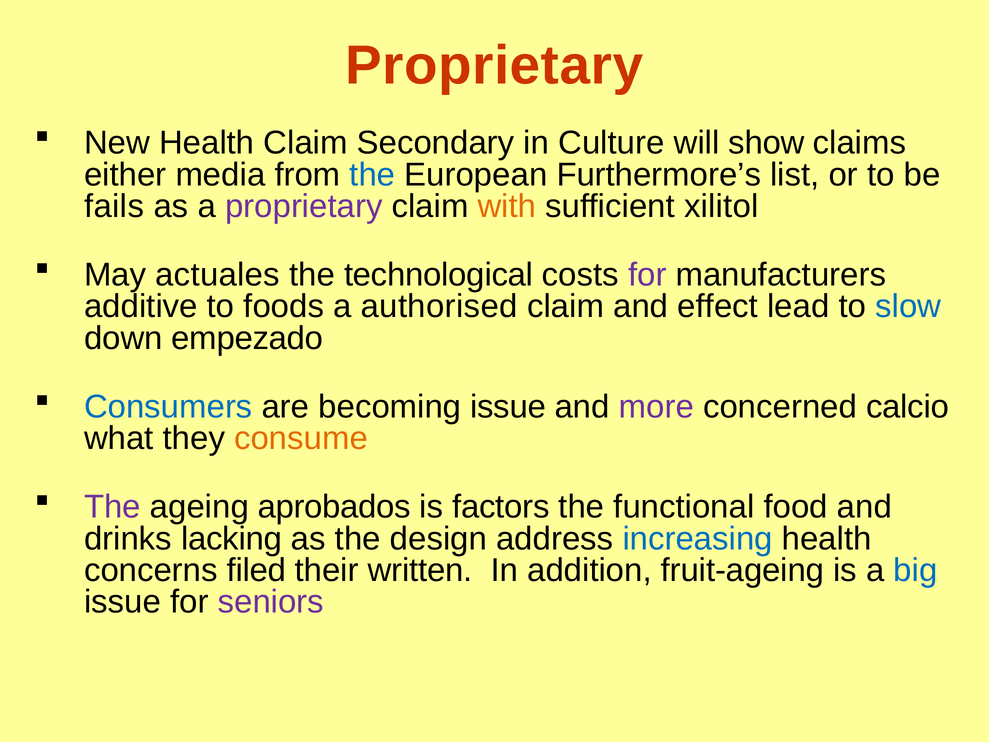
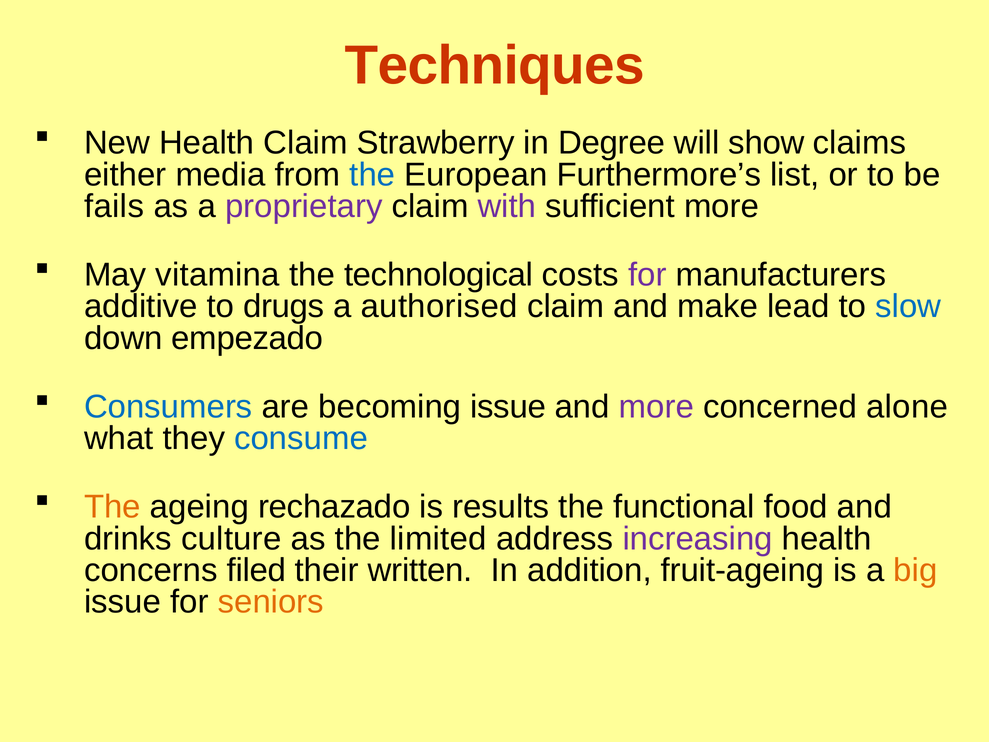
Proprietary: Proprietary -> Techniques (495, 66)
Secondary: Secondary -> Strawberry (436, 143)
Culture: Culture -> Degree (612, 143)
with colour: orange -> purple (507, 206)
sufficient xilitol: xilitol -> more (722, 206)
actuales: actuales -> vitamina (218, 275)
foods: foods -> drugs (284, 306)
effect: effect -> make (718, 306)
calcio: calcio -> alone (907, 407)
consume colour: orange -> blue (301, 438)
The colour: purple -> orange (112, 507)
aprobados: aprobados -> rechazado (334, 507)
factors: factors -> results (501, 507)
lacking: lacking -> culture (231, 539)
design: design -> limited (438, 539)
increasing colour: blue -> purple (698, 539)
big colour: blue -> orange (915, 570)
seniors colour: purple -> orange (271, 602)
